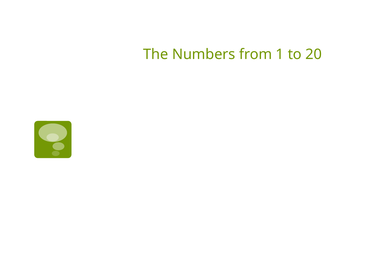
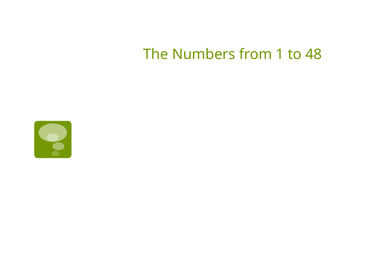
20: 20 -> 48 (314, 54)
